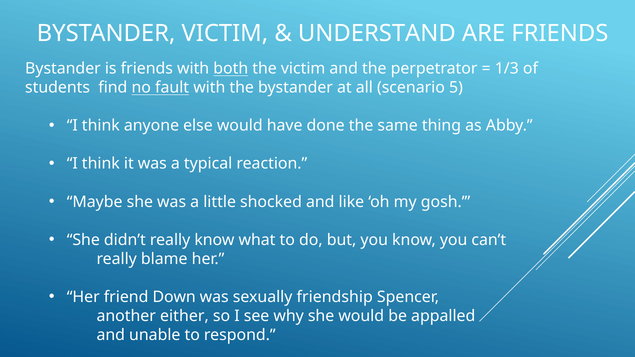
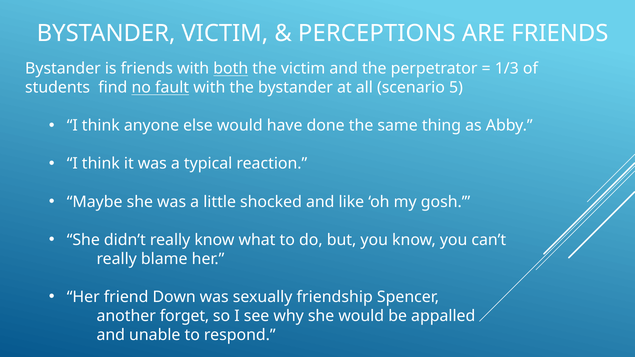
UNDERSTAND: UNDERSTAND -> PERCEPTIONS (377, 33)
either: either -> forget (185, 316)
